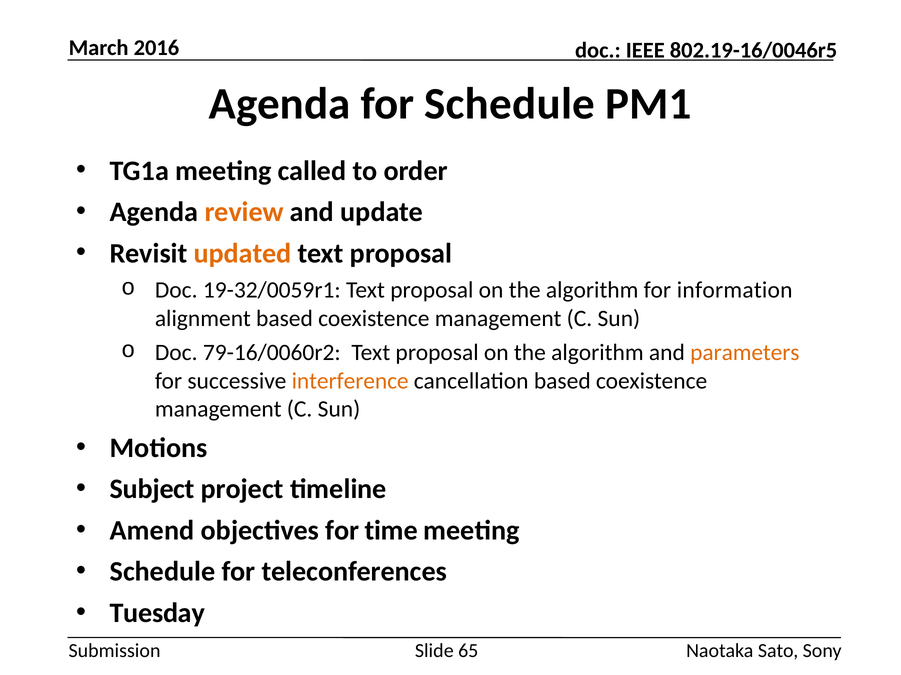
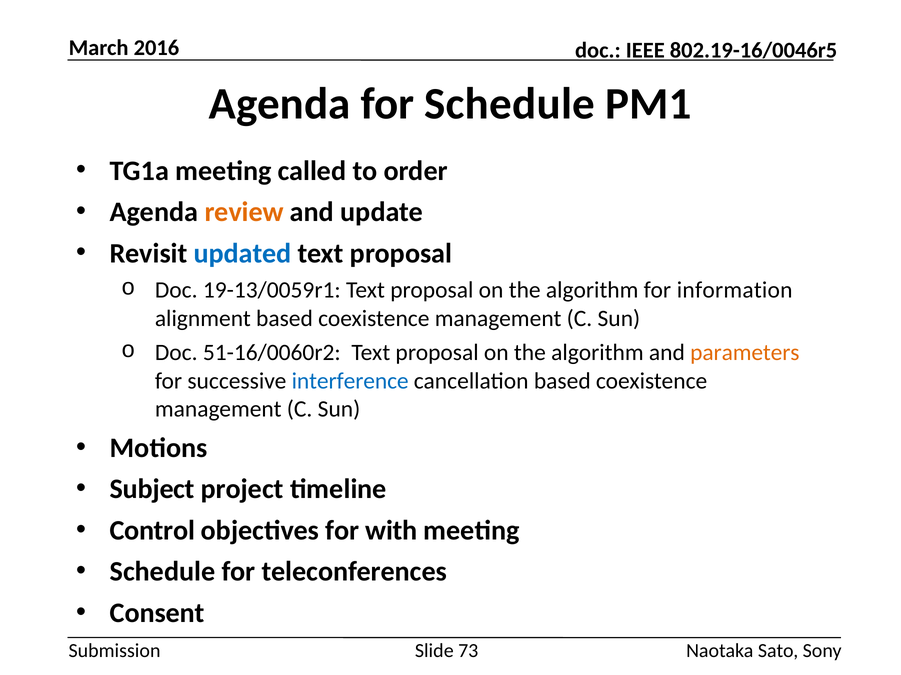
updated colour: orange -> blue (243, 254)
19-32/0059r1: 19-32/0059r1 -> 19-13/0059r1 (272, 290)
79-16/0060r2: 79-16/0060r2 -> 51-16/0060r2 (272, 353)
interference colour: orange -> blue (350, 381)
Amend: Amend -> Control (152, 531)
time: time -> with (391, 531)
Tuesday: Tuesday -> Consent (157, 614)
65: 65 -> 73 (468, 651)
